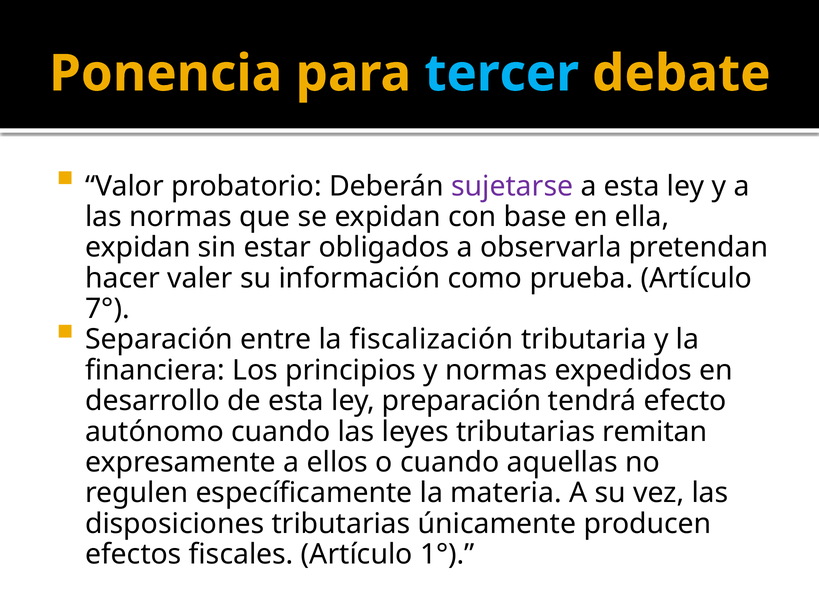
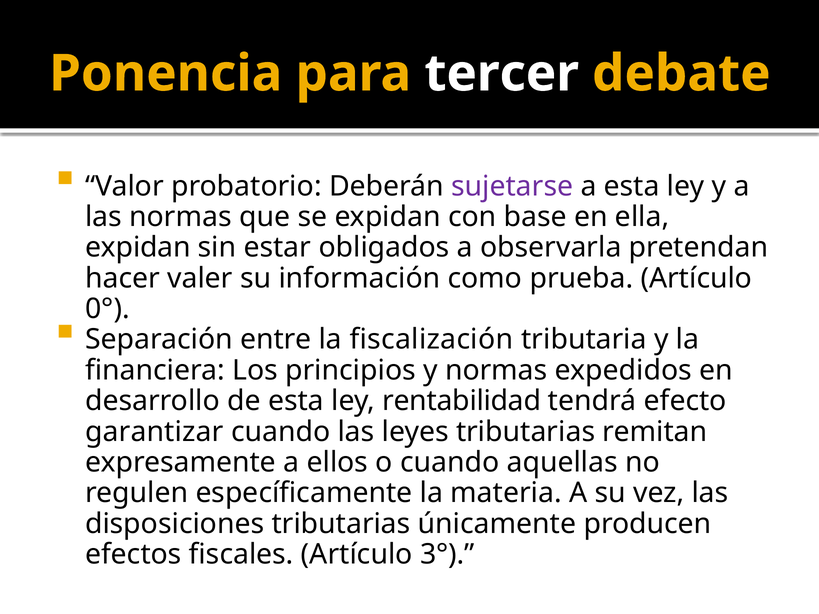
tercer colour: light blue -> white (502, 74)
7°: 7° -> 0° (107, 309)
preparación: preparación -> rentabilidad (462, 401)
autónomo: autónomo -> garantizar (154, 432)
1°: 1° -> 3° (447, 555)
